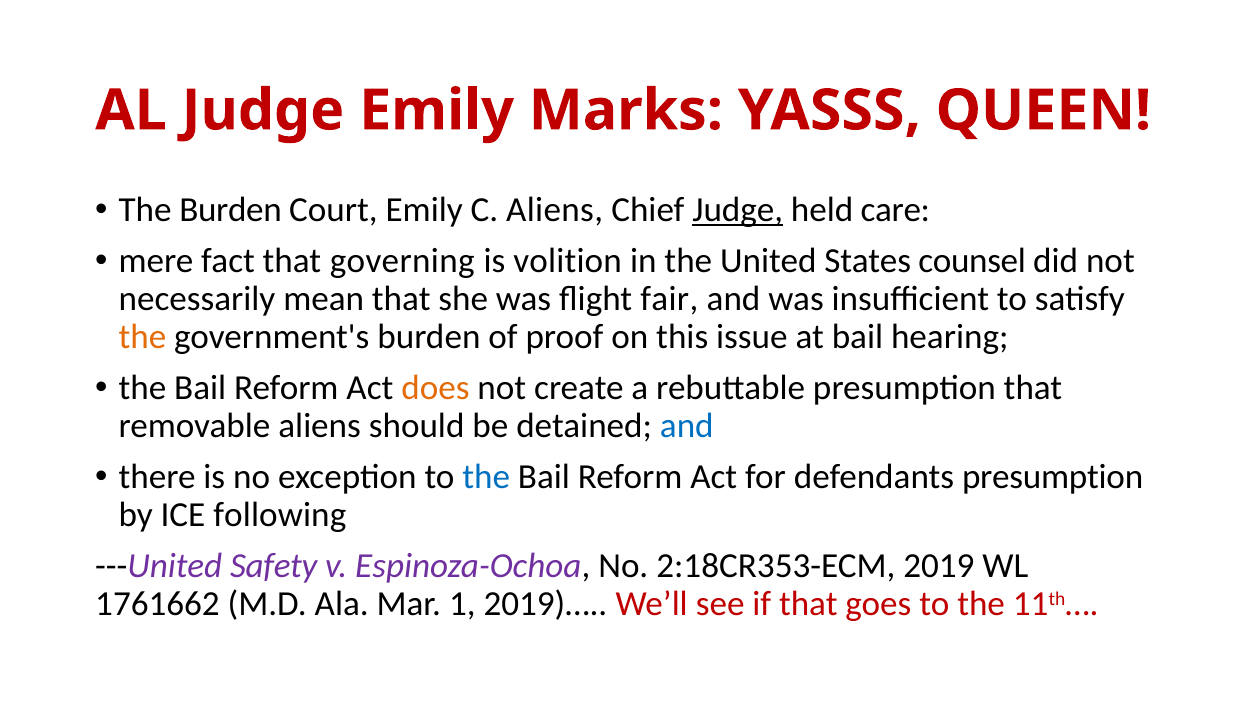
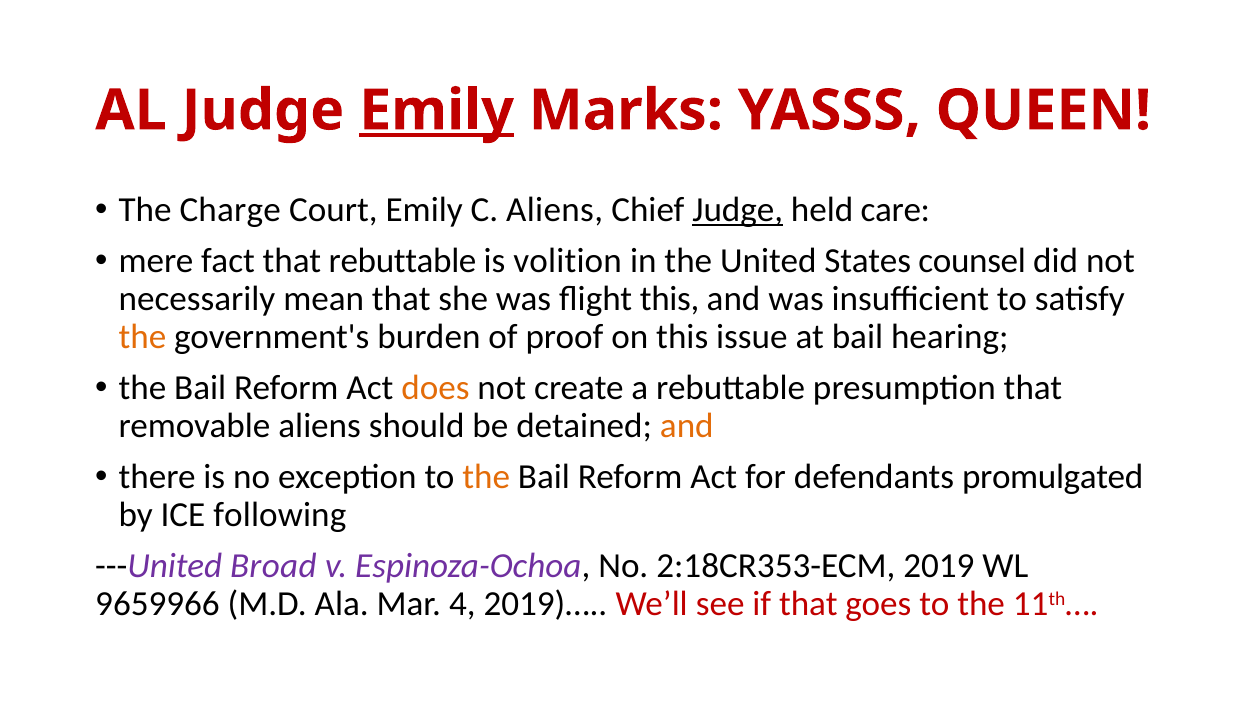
Emily underline: none -> present (437, 111)
The Burden: Burden -> Charge (230, 210)
that governing: governing -> rebuttable (403, 261)
flight fair: fair -> this (670, 299)
and colour: blue -> orange (687, 426)
the colour: blue -> orange (486, 477)
defendants presumption: presumption -> promulgated (1053, 477)
Safety: Safety -> Broad (273, 566)
1761662: 1761662 -> 9659966 (157, 604)
1: 1 -> 4 (462, 604)
